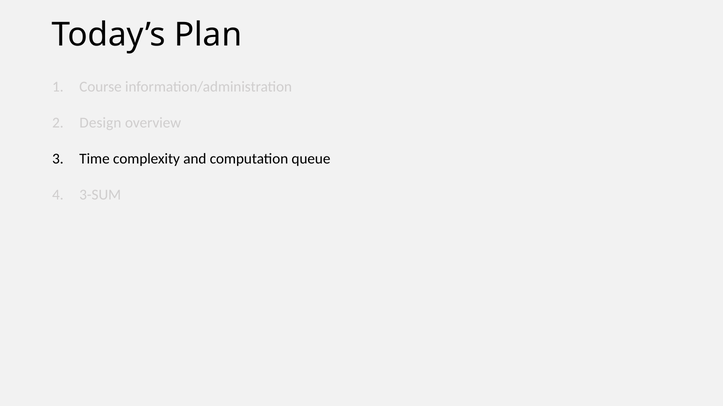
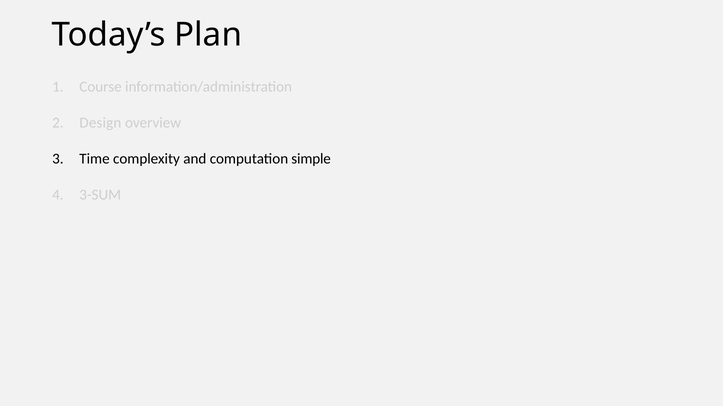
queue: queue -> simple (311, 159)
